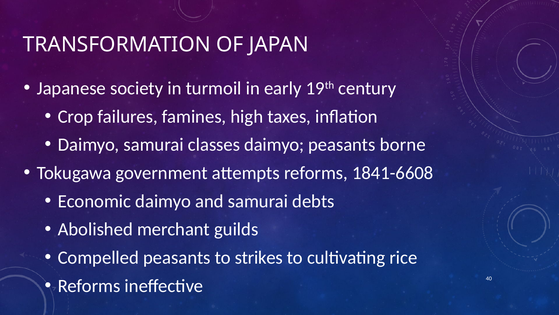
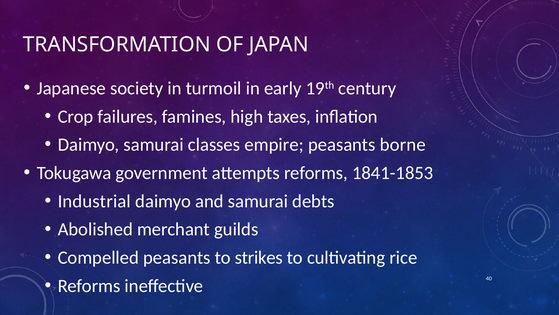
classes daimyo: daimyo -> empire (274, 145)
1841-6608: 1841-6608 -> 1841-1853 (393, 173)
Economic: Economic -> Industrial (94, 201)
